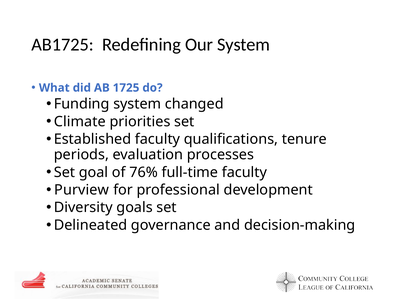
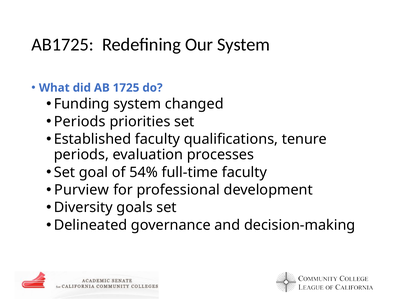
Climate: Climate -> Periods (80, 122)
76%: 76% -> 54% (144, 172)
